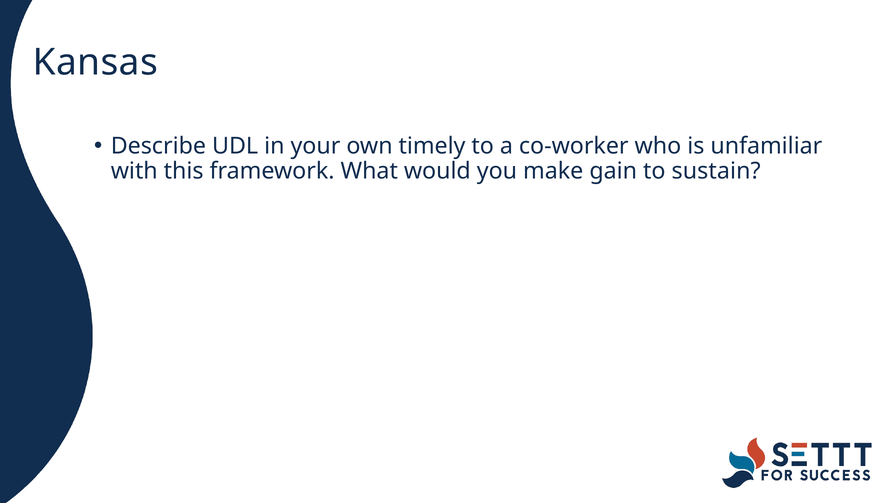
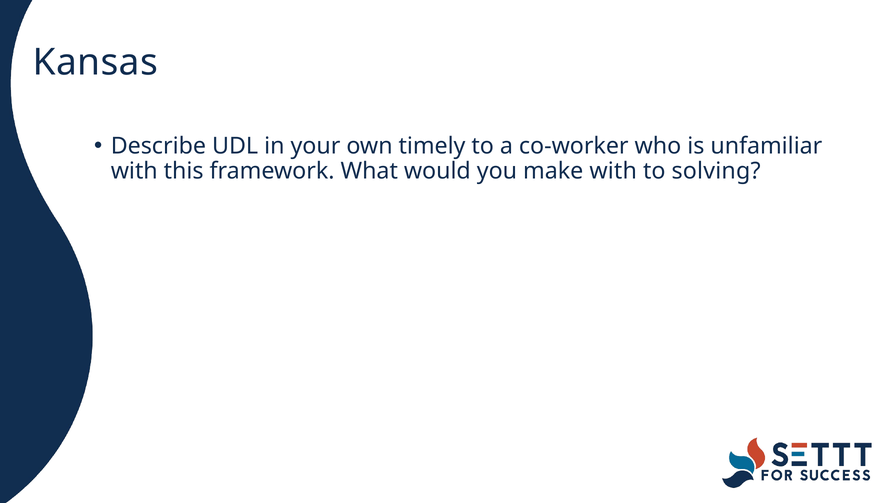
make gain: gain -> with (613, 171)
sustain: sustain -> solving (716, 171)
